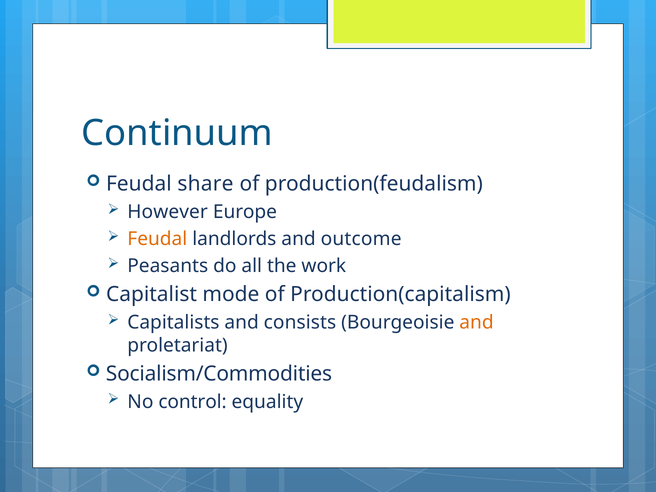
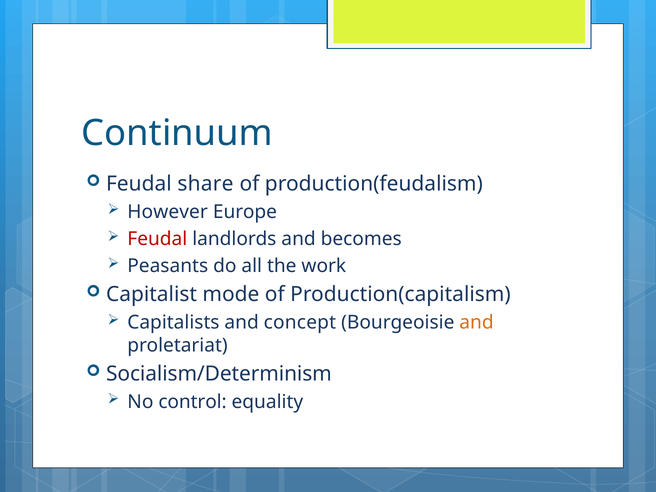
Feudal colour: orange -> red (157, 239)
outcome: outcome -> becomes (361, 239)
consists: consists -> concept (300, 322)
Socialism/Commodities: Socialism/Commodities -> Socialism/Determinism (219, 374)
